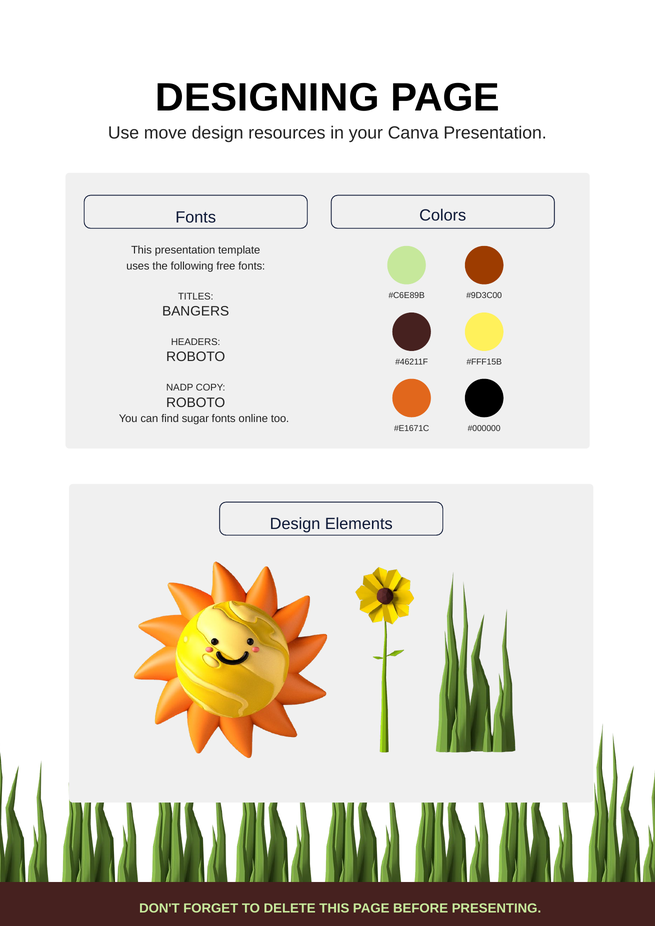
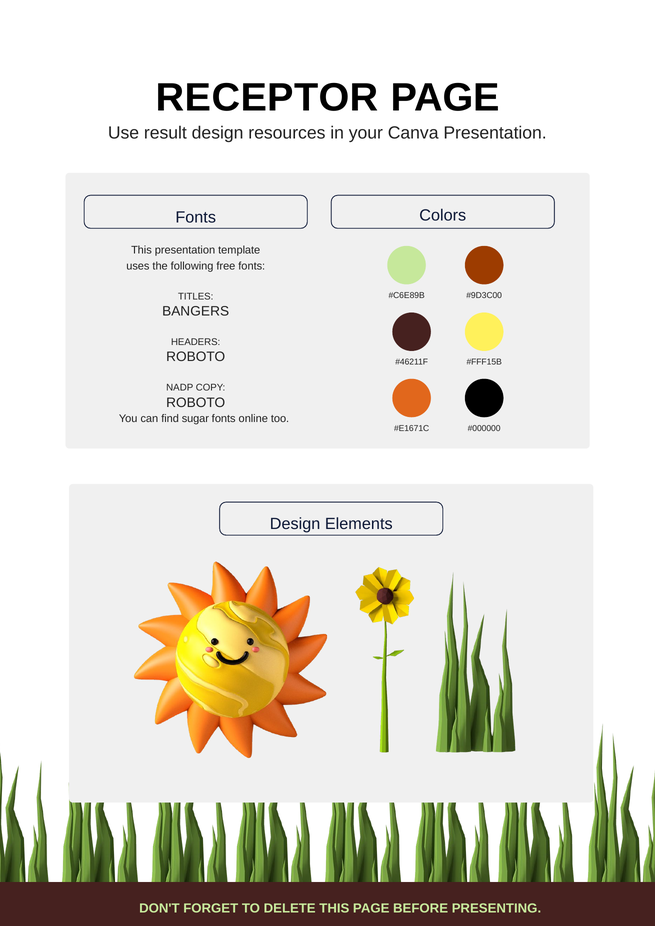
DESIGNING: DESIGNING -> RECEPTOR (267, 98)
move: move -> result (165, 133)
